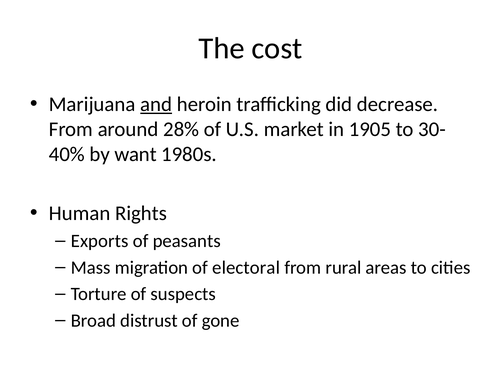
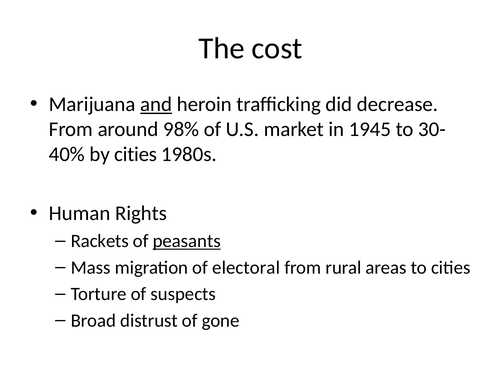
28%: 28% -> 98% (181, 129)
1905: 1905 -> 1945 (370, 129)
by want: want -> cities (136, 154)
Exports: Exports -> Rackets (100, 241)
peasants underline: none -> present (187, 241)
